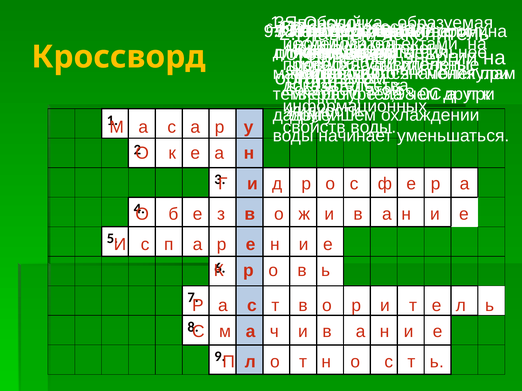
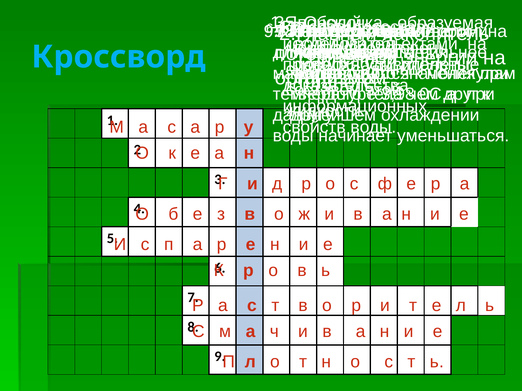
Кроссворд colour: yellow -> light blue (118, 57)
